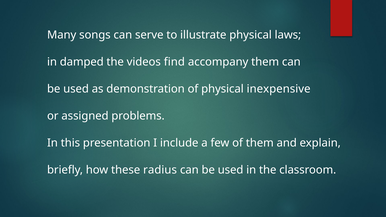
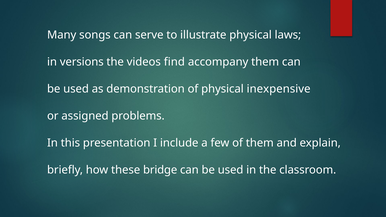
damped: damped -> versions (82, 62)
radius: radius -> bridge (160, 170)
